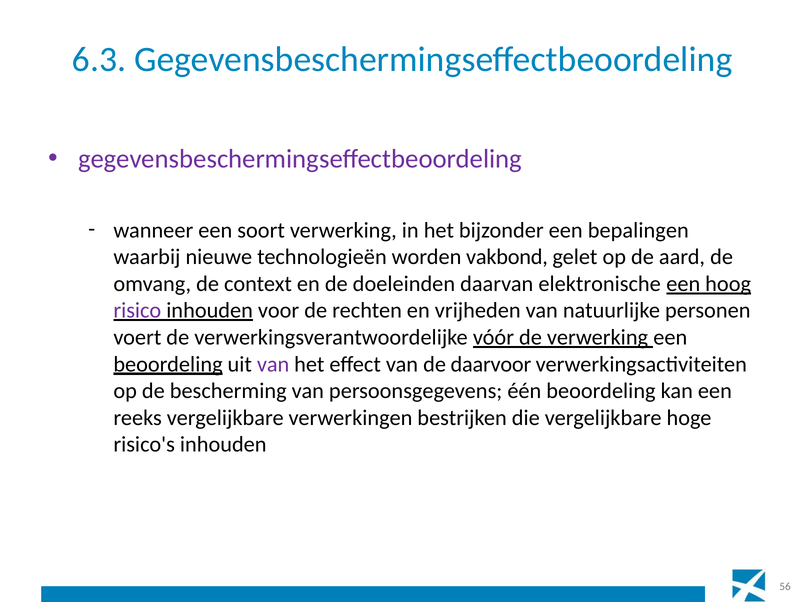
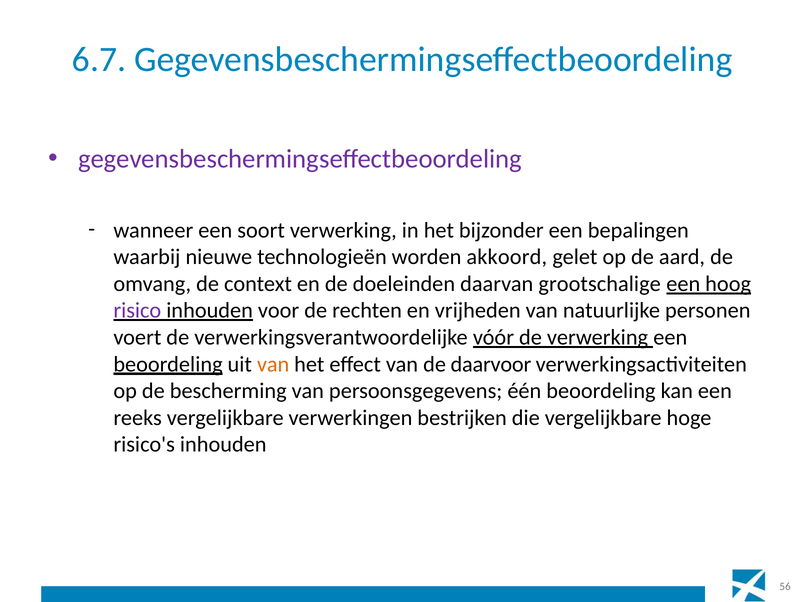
6.3: 6.3 -> 6.7 (99, 60)
vakbond: vakbond -> akkoord (507, 257)
elektronische: elektronische -> grootschalige (600, 284)
van colour: purple -> orange (273, 364)
